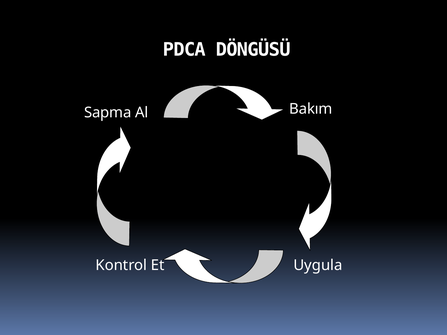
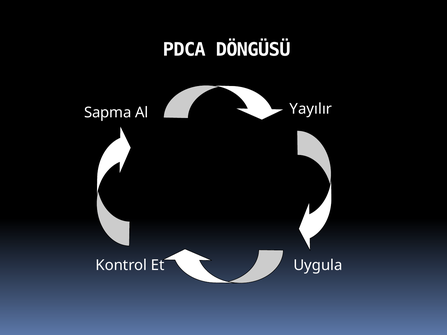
Bakım: Bakım -> Yayılır (311, 109)
